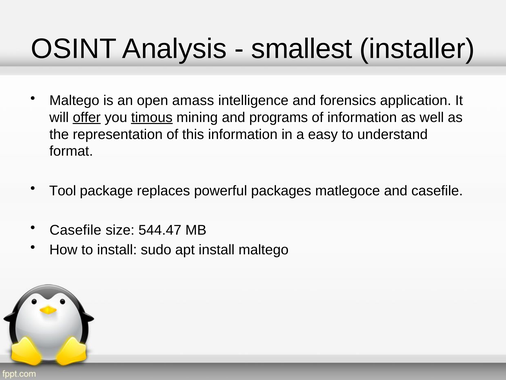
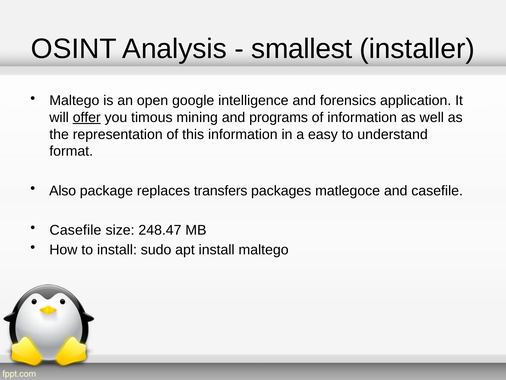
amass: amass -> google (193, 101)
timous underline: present -> none (152, 117)
Tool: Tool -> Also (63, 190)
powerful: powerful -> transfers (221, 190)
544.47: 544.47 -> 248.47 (160, 230)
